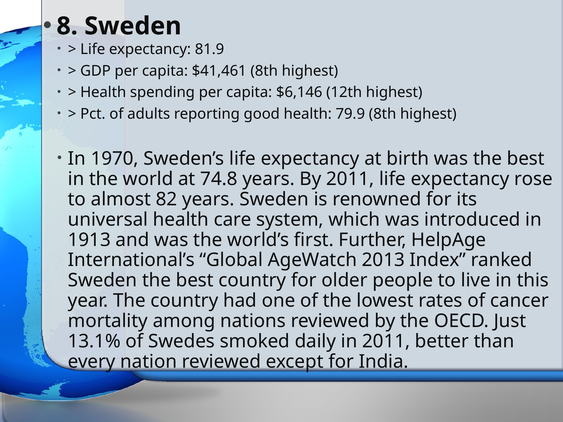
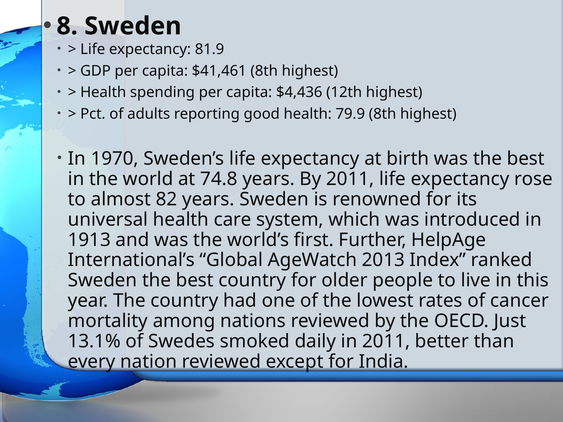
$6,146: $6,146 -> $4,436 (299, 92)
